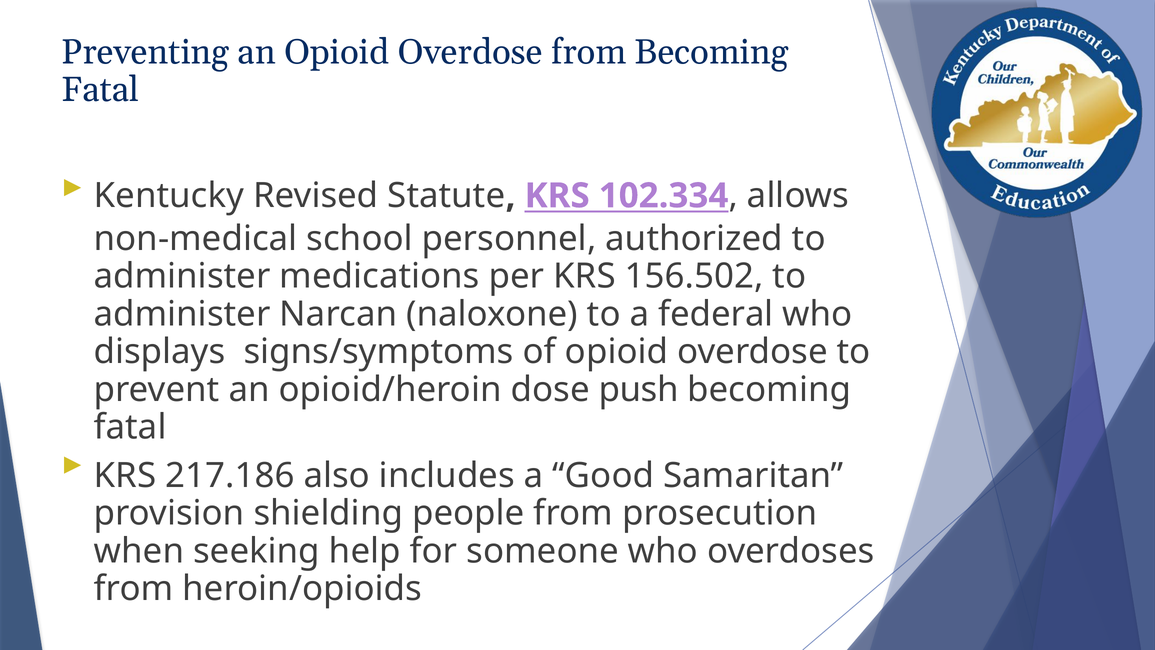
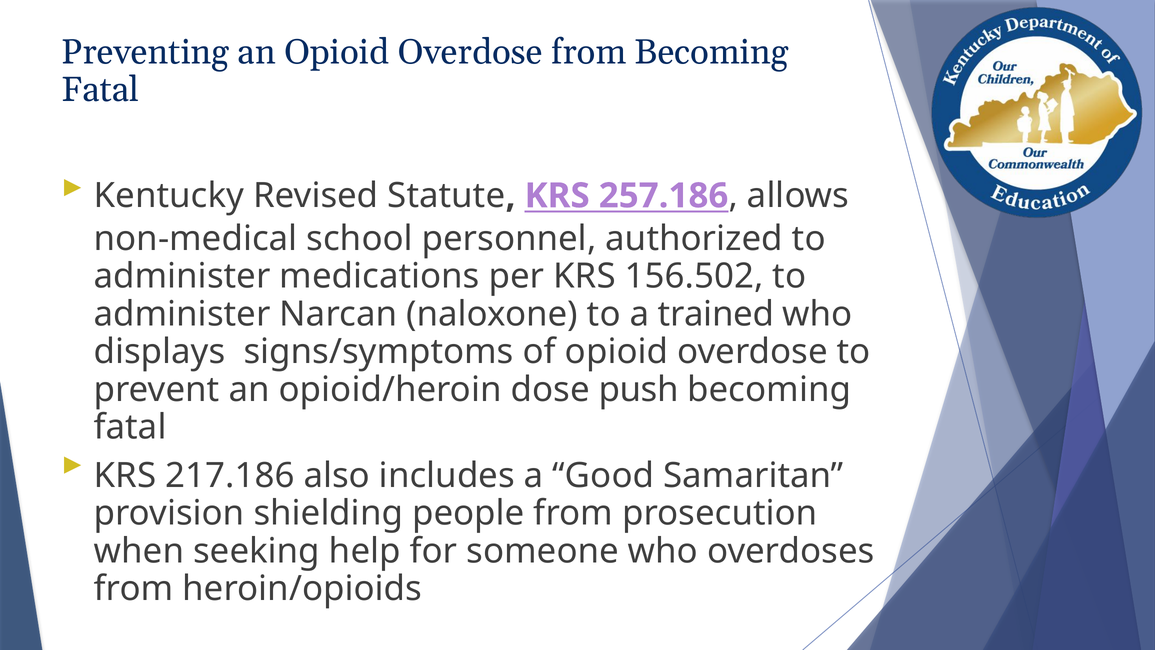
102.334: 102.334 -> 257.186 (664, 196)
federal: federal -> trained (716, 314)
